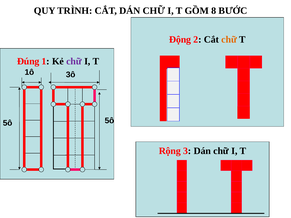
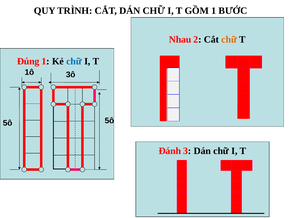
GỒM 8: 8 -> 1 (214, 11)
Động: Động -> Nhau (180, 39)
chữ colour: purple -> blue (74, 61)
Rộng: Rộng -> Đánh (170, 151)
